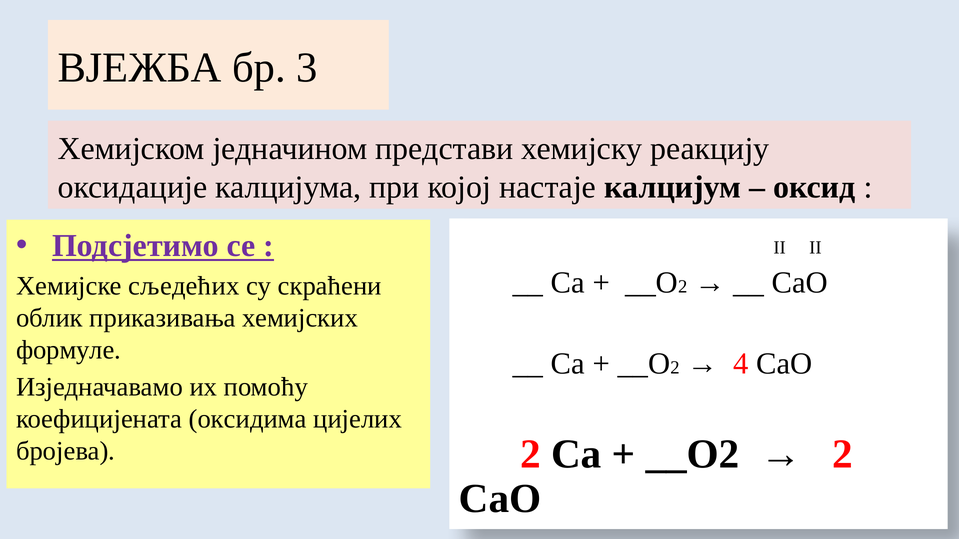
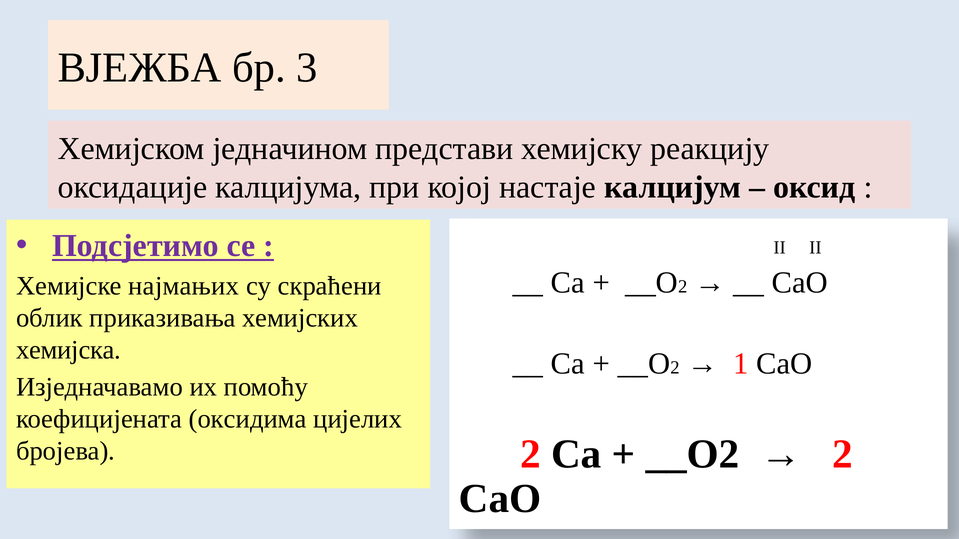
сљедећих: сљедећих -> најмањих (184, 286)
формуле: формуле -> хемијска (69, 350)
4: 4 -> 1 (741, 364)
